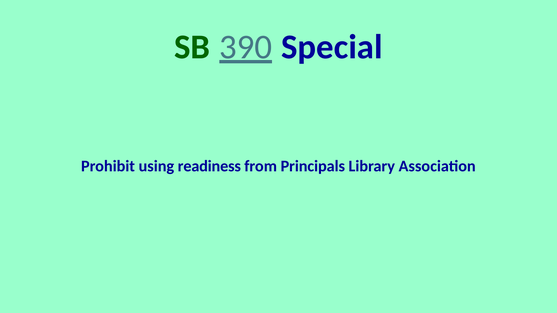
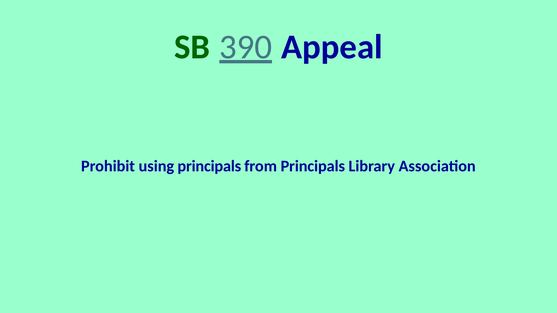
Special: Special -> Appeal (332, 47)
using readiness: readiness -> principals (209, 166)
